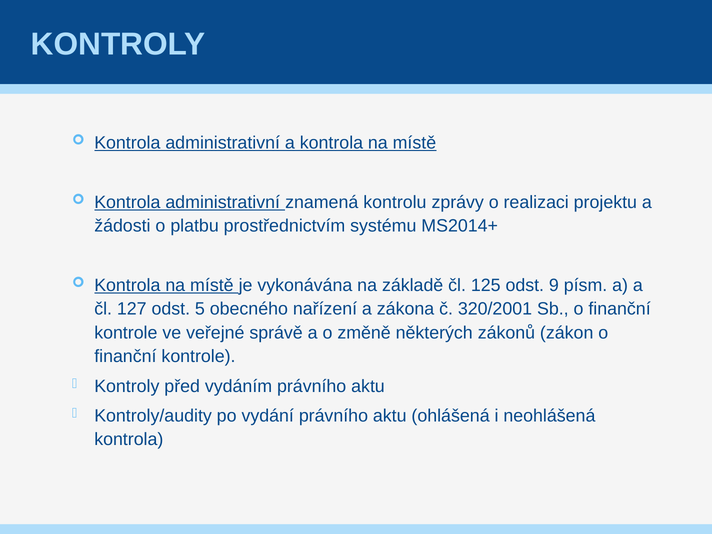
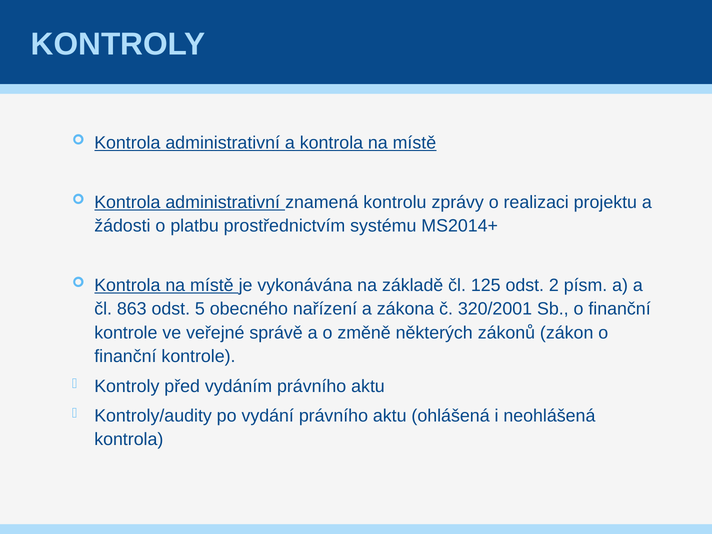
9: 9 -> 2 (554, 285)
127: 127 -> 863 (132, 309)
